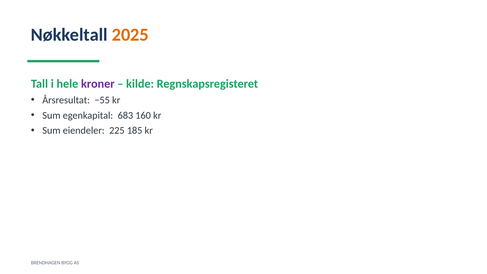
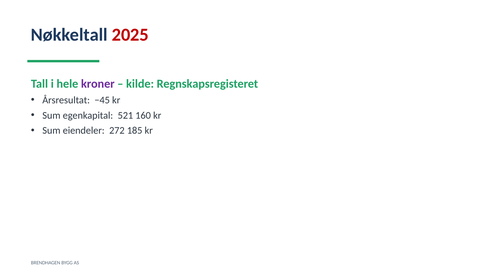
2025 colour: orange -> red (130, 35)
−55: −55 -> −45 (102, 100)
683: 683 -> 521 (125, 115)
225: 225 -> 272 (117, 131)
